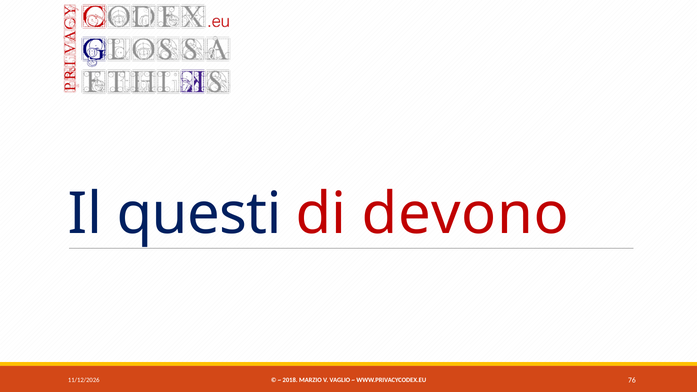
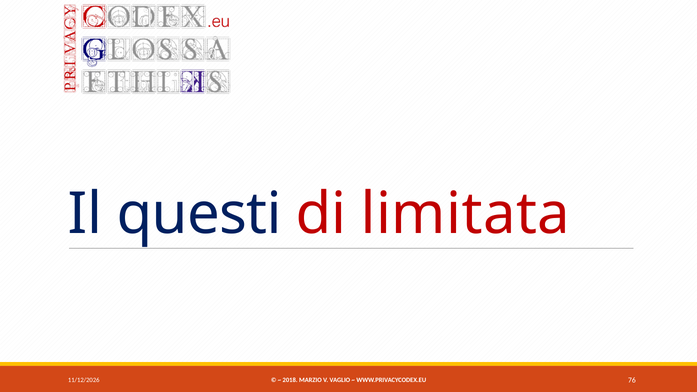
devono: devono -> limitata (465, 214)
